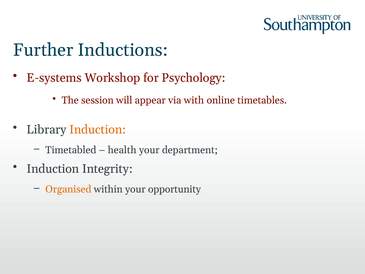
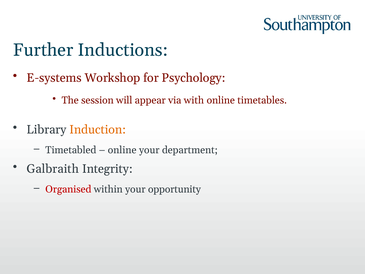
health: health -> online (122, 150)
Induction: Induction -> Galbraith (53, 169)
Organised colour: orange -> red (68, 189)
